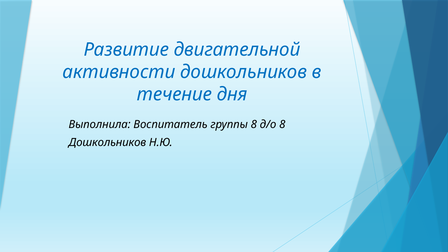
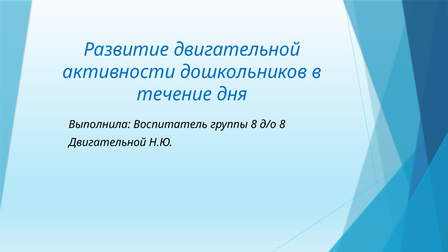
Дошкольников: Дошкольников -> Двигательной (107, 143)
